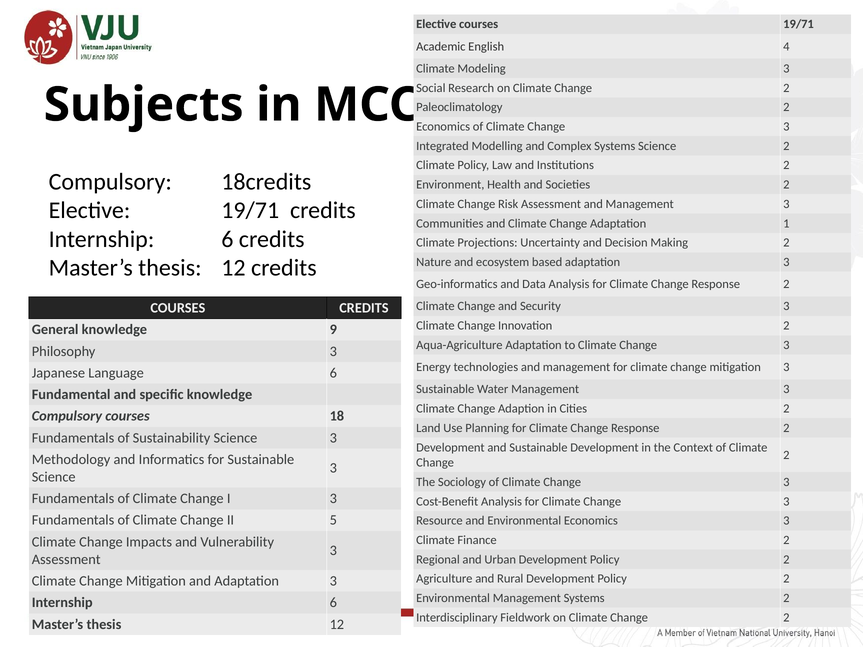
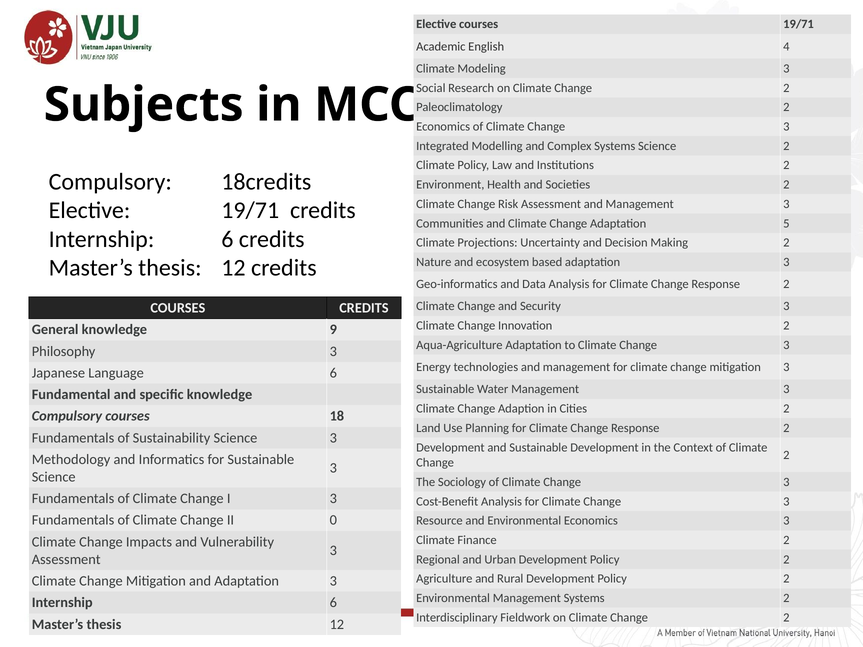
1: 1 -> 5 (786, 223)
5: 5 -> 0 (333, 520)
